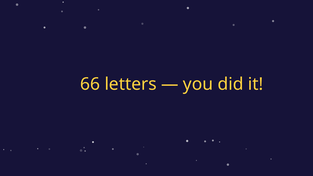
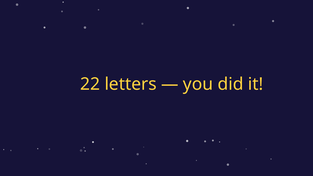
66: 66 -> 22 (90, 84)
